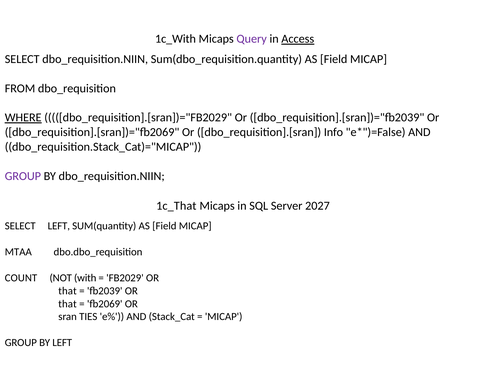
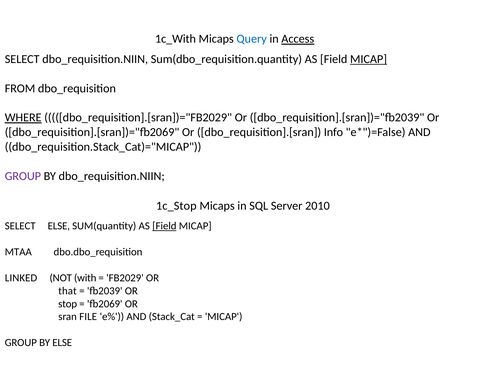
Query colour: purple -> blue (252, 39)
MICAP underline: none -> present (369, 59)
1c_That: 1c_That -> 1c_Stop (176, 206)
2027: 2027 -> 2010 (317, 206)
SELECT LEFT: LEFT -> ELSE (59, 226)
Field underline: none -> present (164, 226)
COUNT: COUNT -> LINKED (21, 277)
that: that -> stop (68, 303)
TIES: TIES -> FILE (88, 316)
BY LEFT: LEFT -> ELSE (62, 342)
